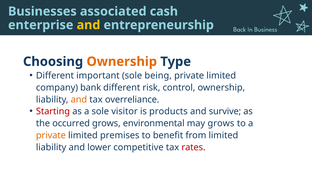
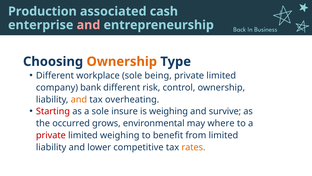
Businesses: Businesses -> Production (42, 11)
and colour: yellow -> pink (88, 25)
important: important -> workplace (98, 75)
overreliance: overreliance -> overheating (132, 99)
visitor: visitor -> insure (125, 111)
is products: products -> weighing (169, 111)
may grows: grows -> where (221, 123)
private colour: orange -> red (51, 135)
limited premises: premises -> weighing (120, 135)
rates colour: red -> orange (193, 147)
